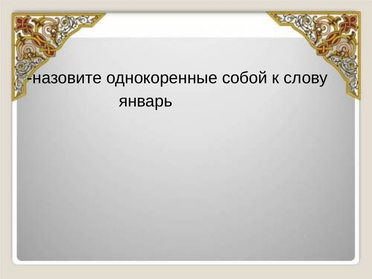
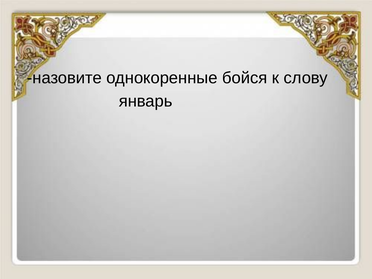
собой: собой -> бойся (245, 78)
